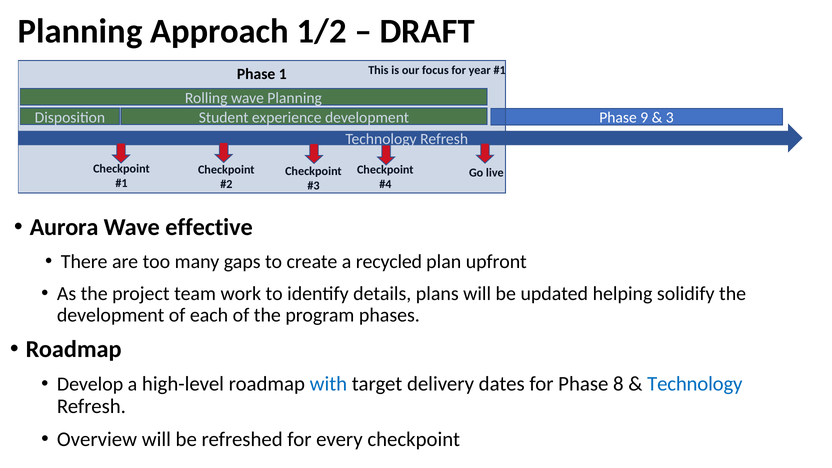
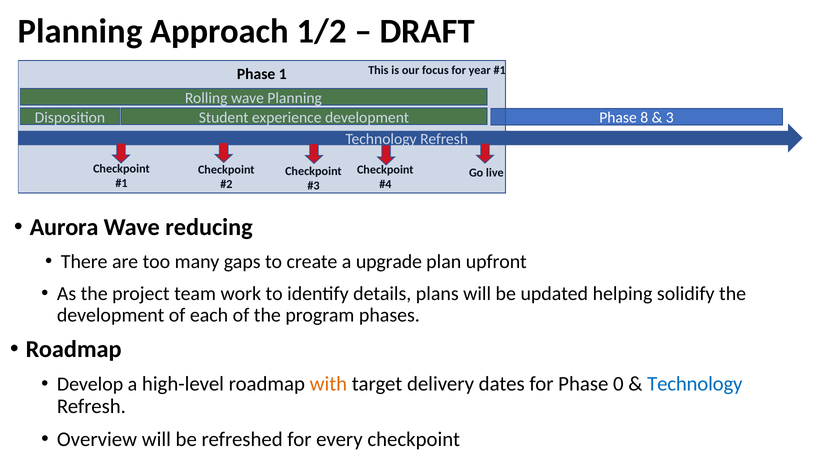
9: 9 -> 8 (644, 118)
effective: effective -> reducing (209, 227)
recycled: recycled -> upgrade (389, 262)
with colour: blue -> orange (328, 384)
8: 8 -> 0 (618, 384)
